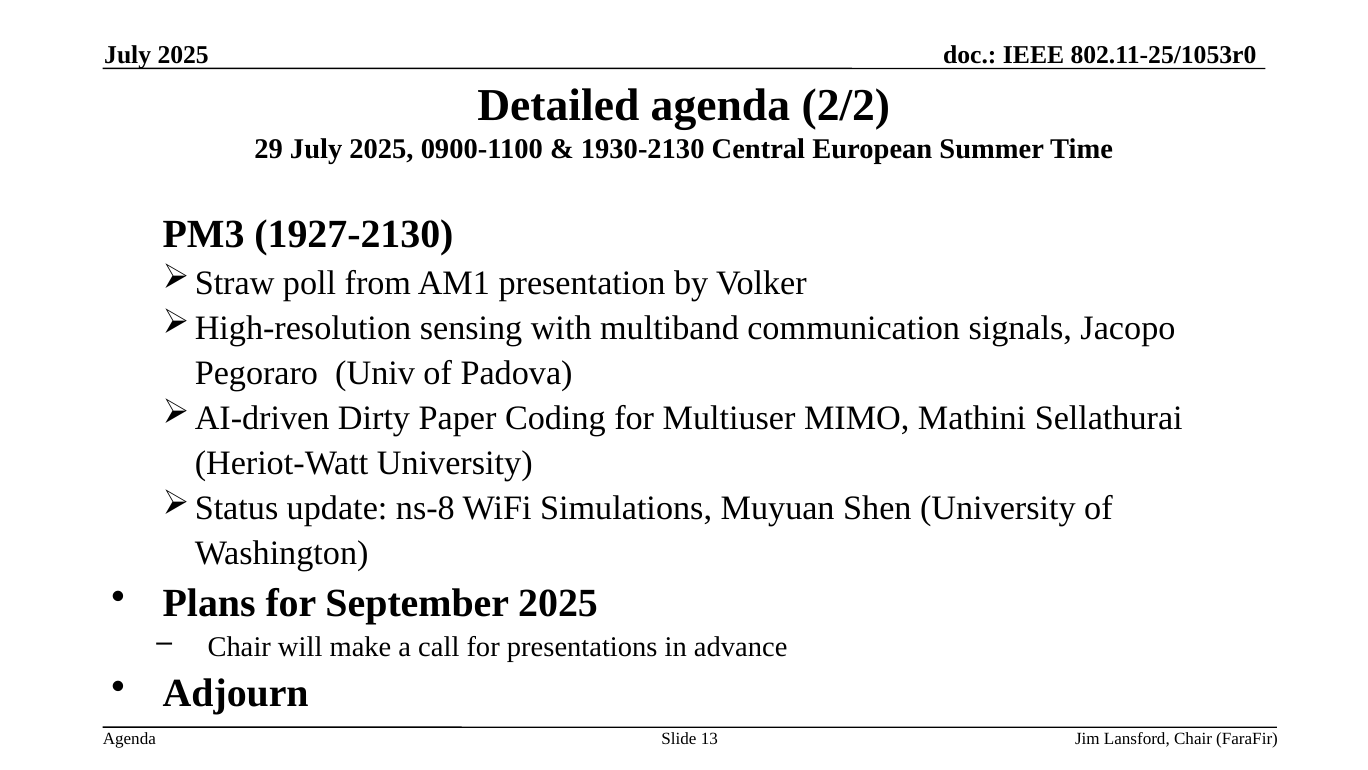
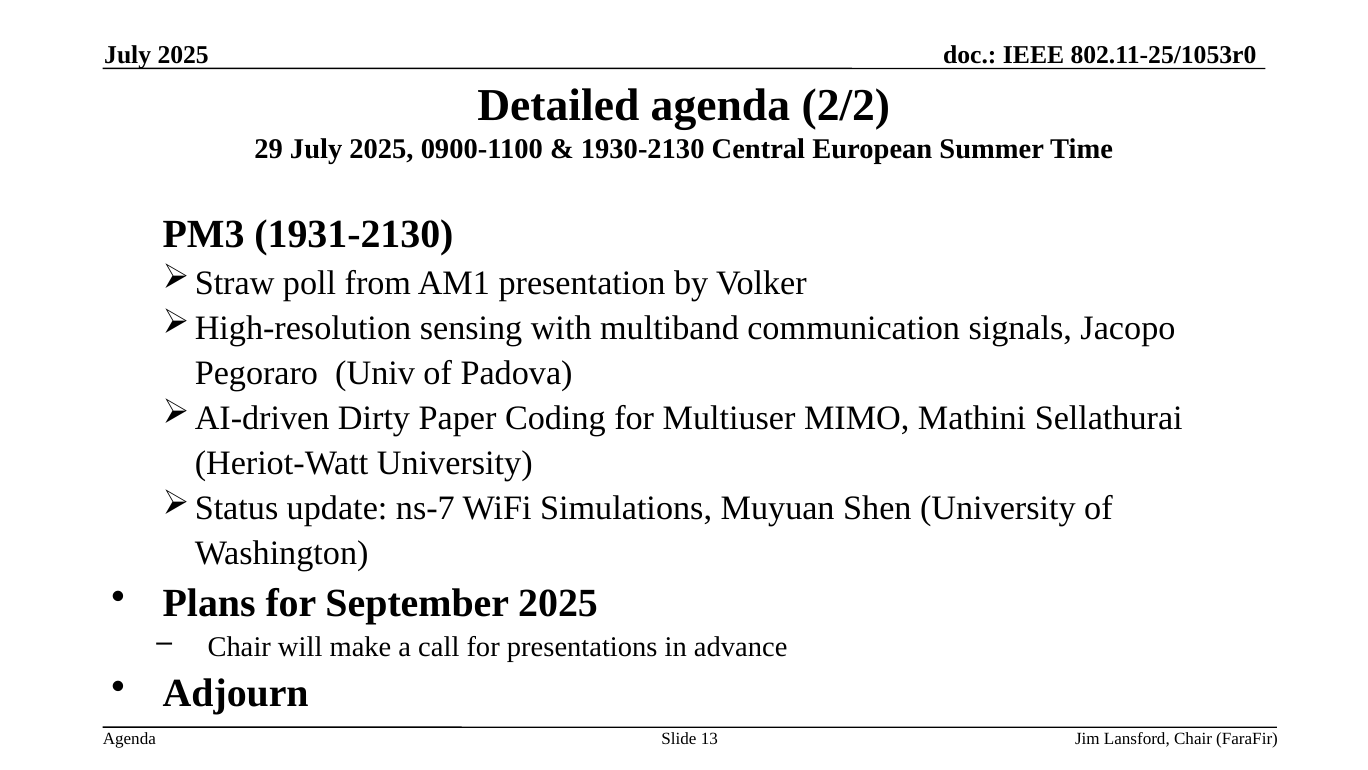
1927-2130: 1927-2130 -> 1931-2130 (354, 234)
ns-8: ns-8 -> ns-7 (425, 508)
